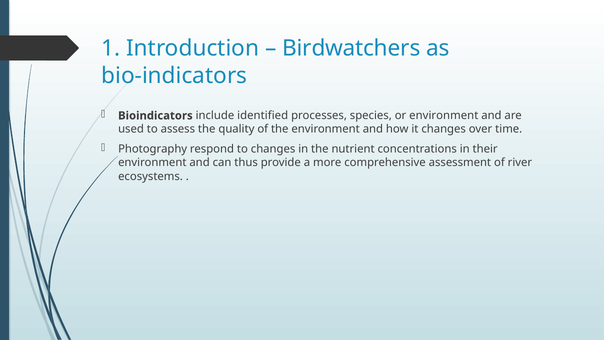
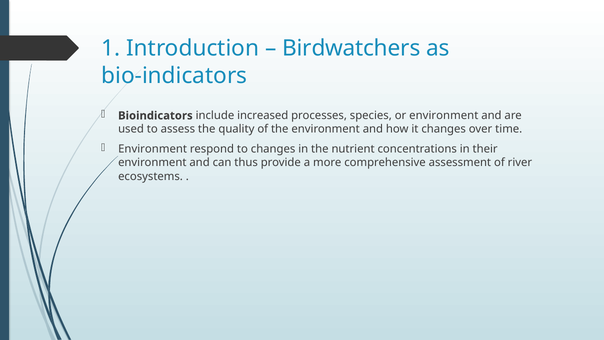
identified: identified -> increased (263, 116)
Photography: Photography -> Environment (153, 149)
